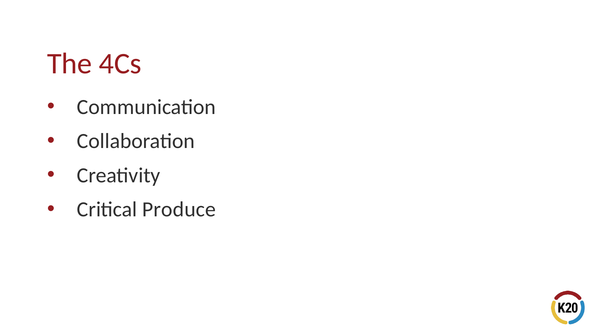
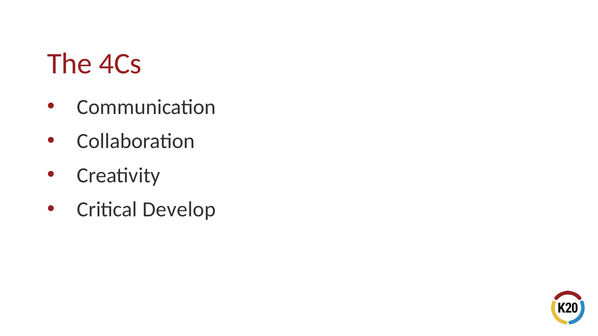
Produce: Produce -> Develop (179, 210)
